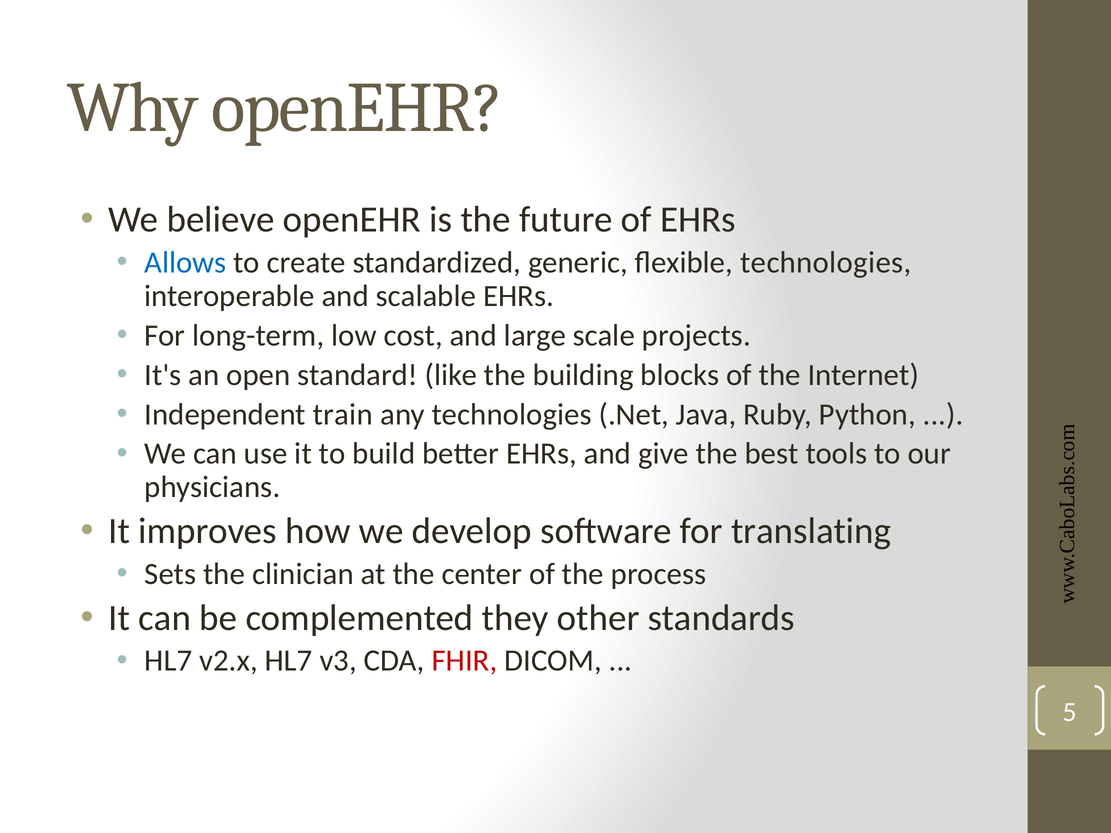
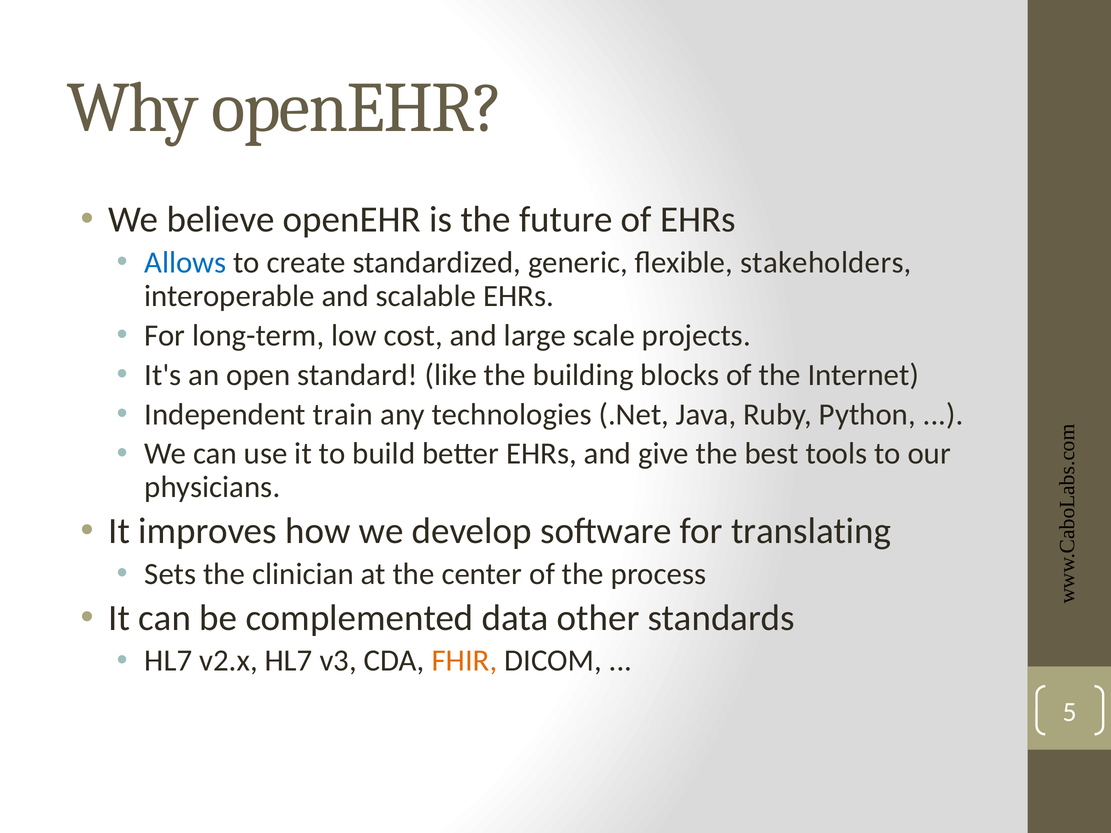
flexible technologies: technologies -> stakeholders (826, 263)
they: they -> data (515, 618)
FHIR colour: red -> orange (464, 661)
